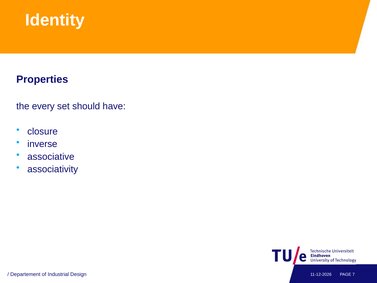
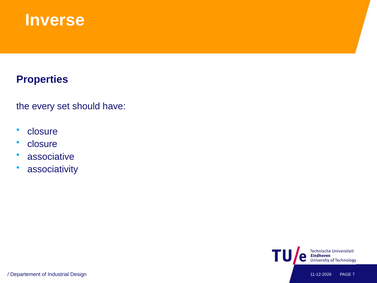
Identity: Identity -> Inverse (55, 20)
inverse: inverse -> closure (42, 144)
